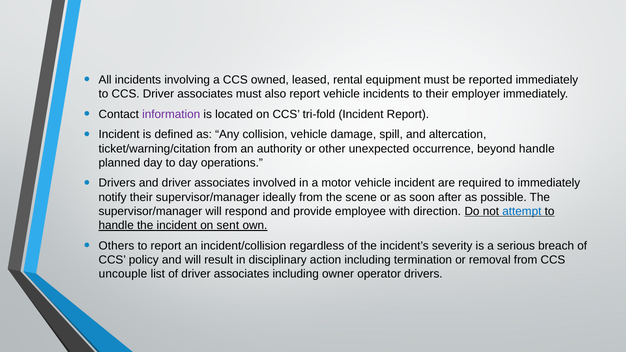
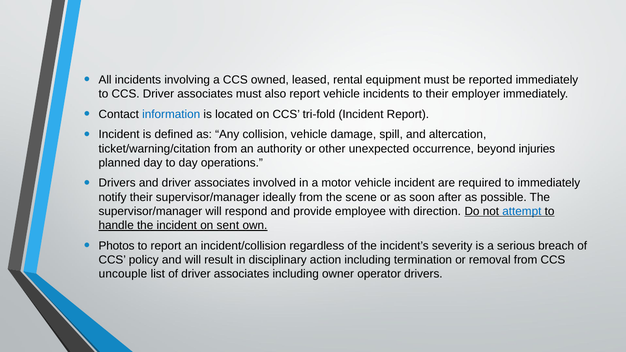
information colour: purple -> blue (171, 114)
beyond handle: handle -> injuries (537, 149)
Others: Others -> Photos (117, 246)
